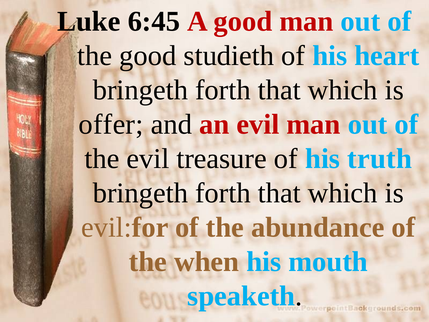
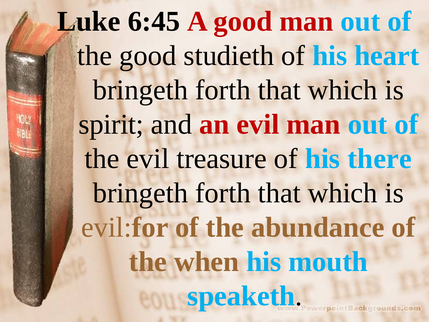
offer: offer -> spirit (111, 124)
truth: truth -> there (380, 159)
